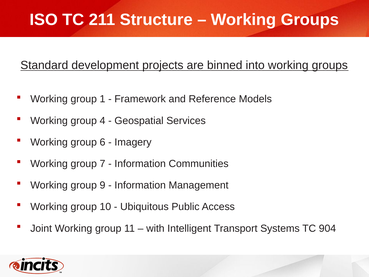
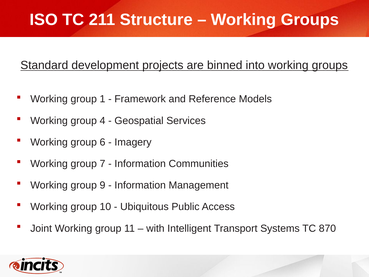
904: 904 -> 870 (327, 228)
